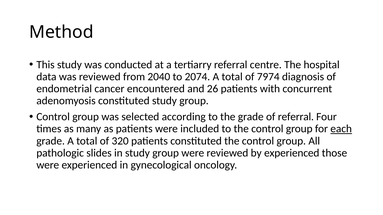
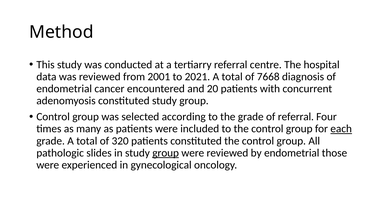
2040: 2040 -> 2001 (159, 77)
2074: 2074 -> 2021 (197, 77)
7974: 7974 -> 7668 (268, 77)
26: 26 -> 20 (213, 89)
group underline: none -> present (166, 153)
by experienced: experienced -> endometrial (292, 153)
